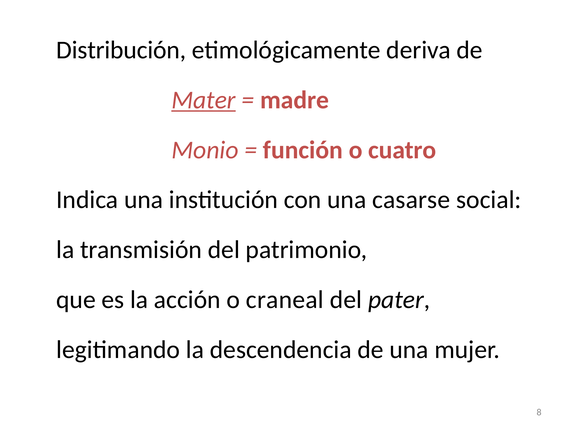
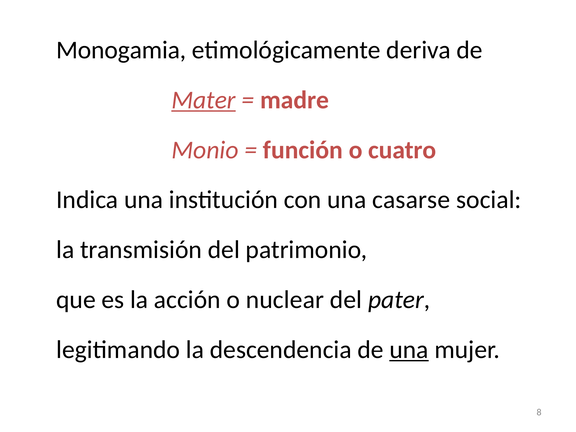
Distribución: Distribución -> Monogamia (121, 50)
craneal: craneal -> nuclear (285, 300)
una underline: none -> present (409, 350)
